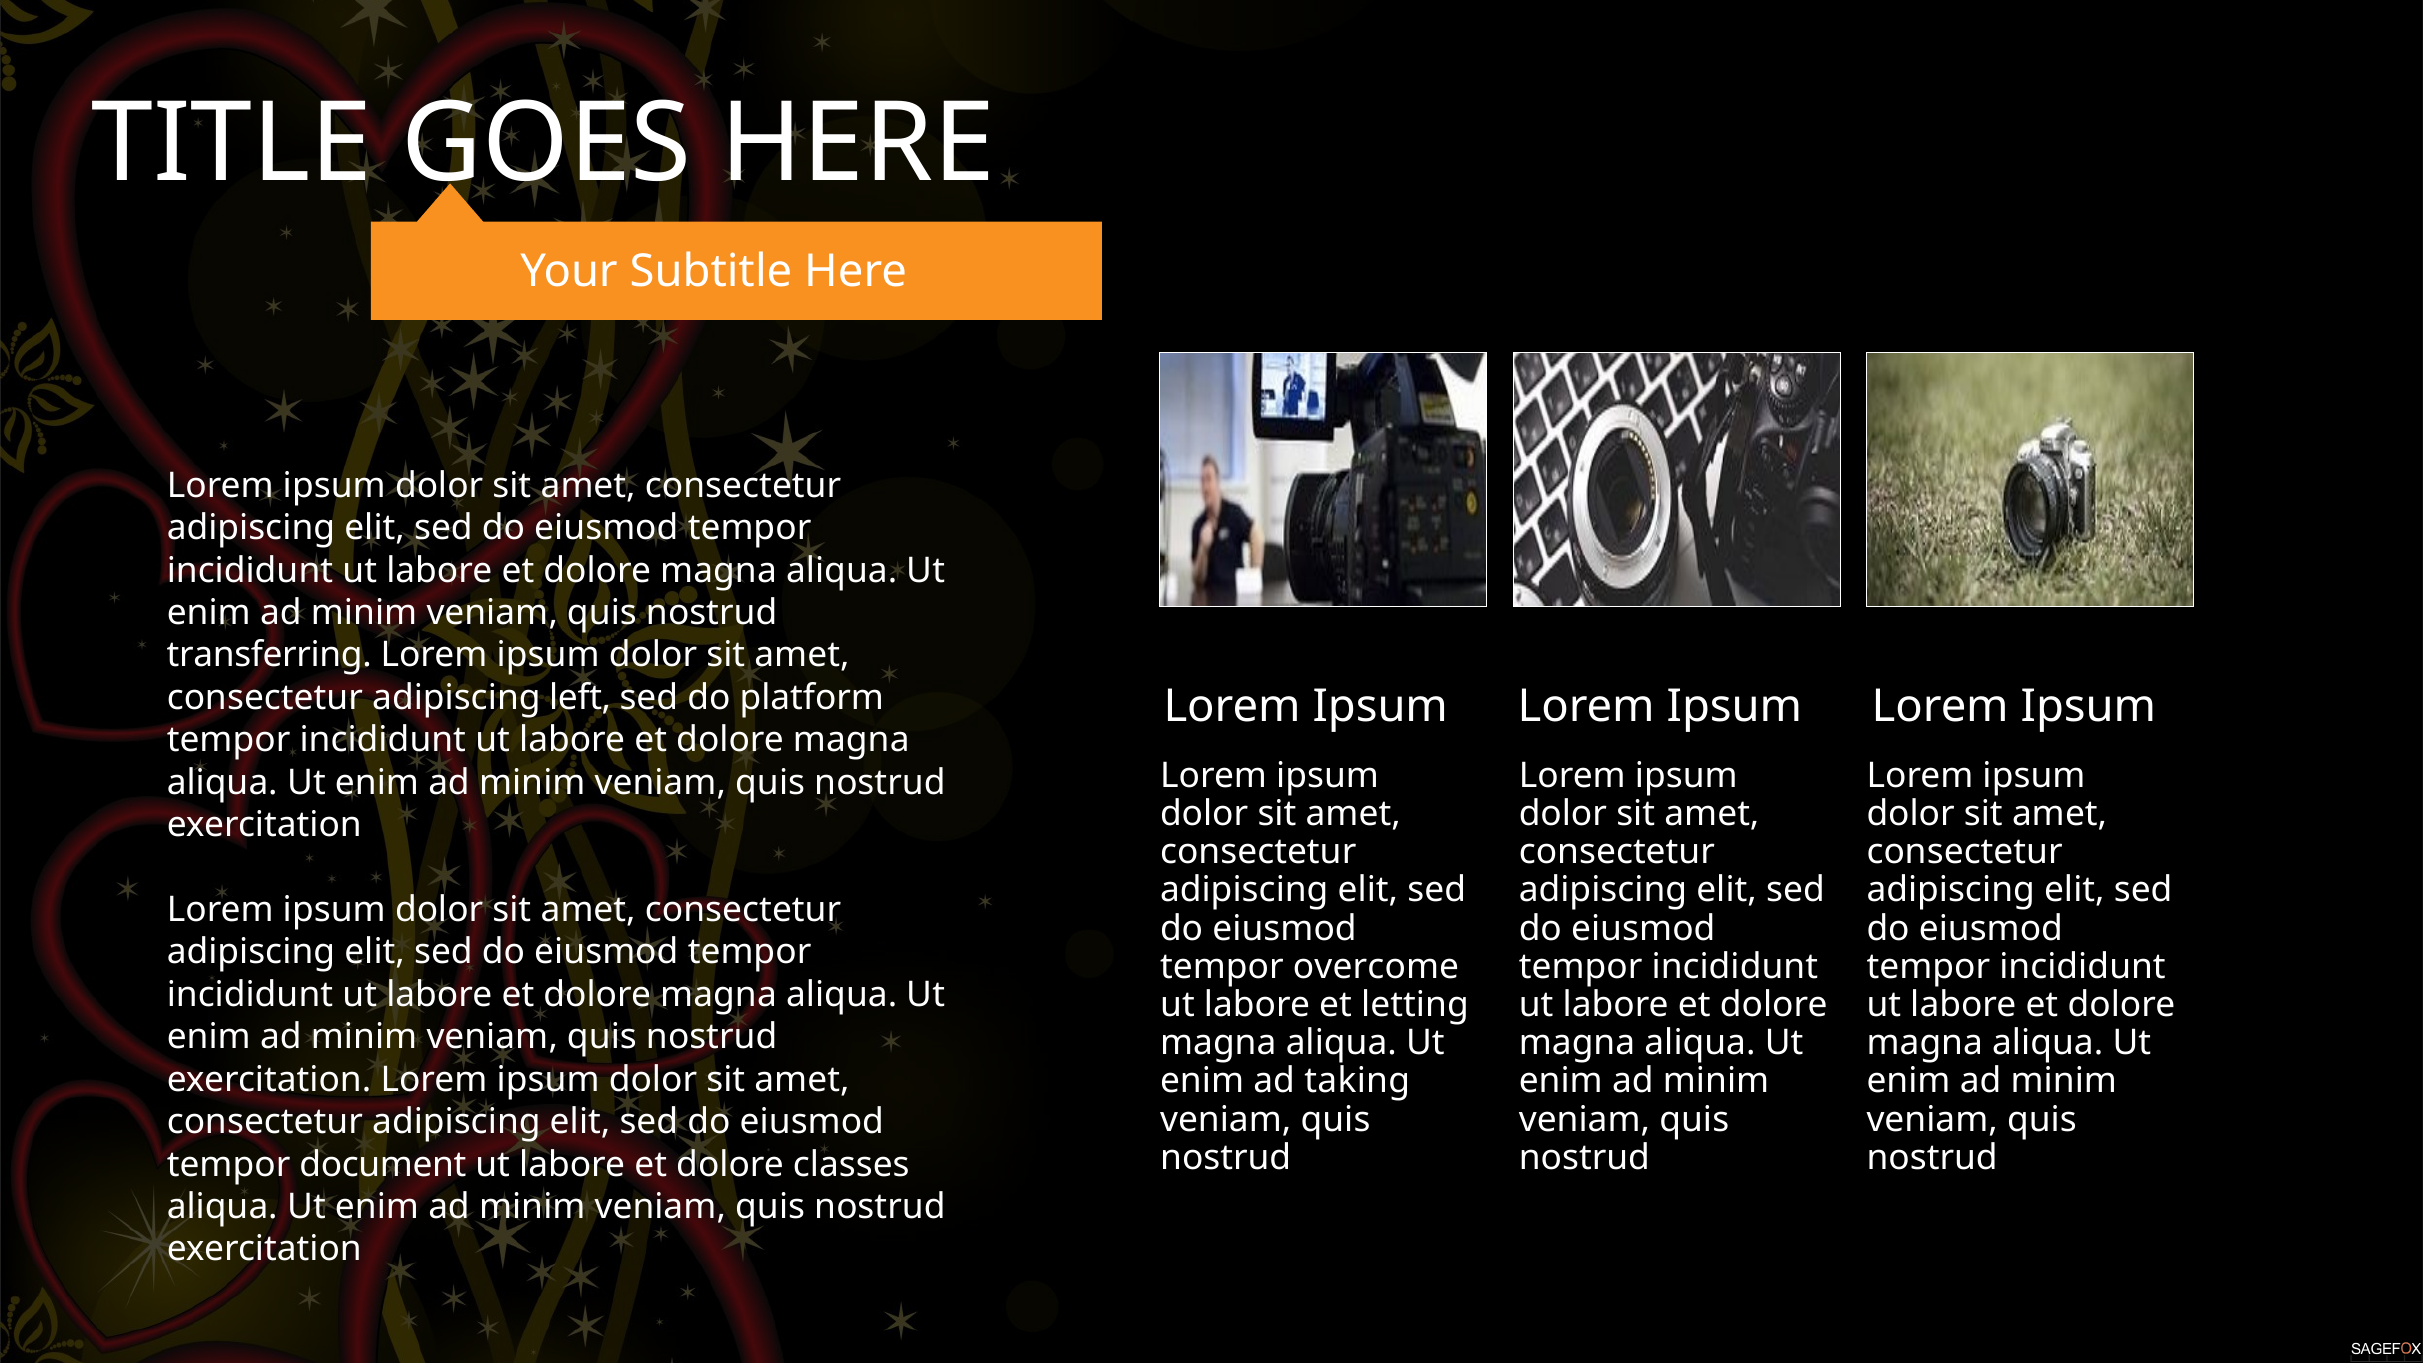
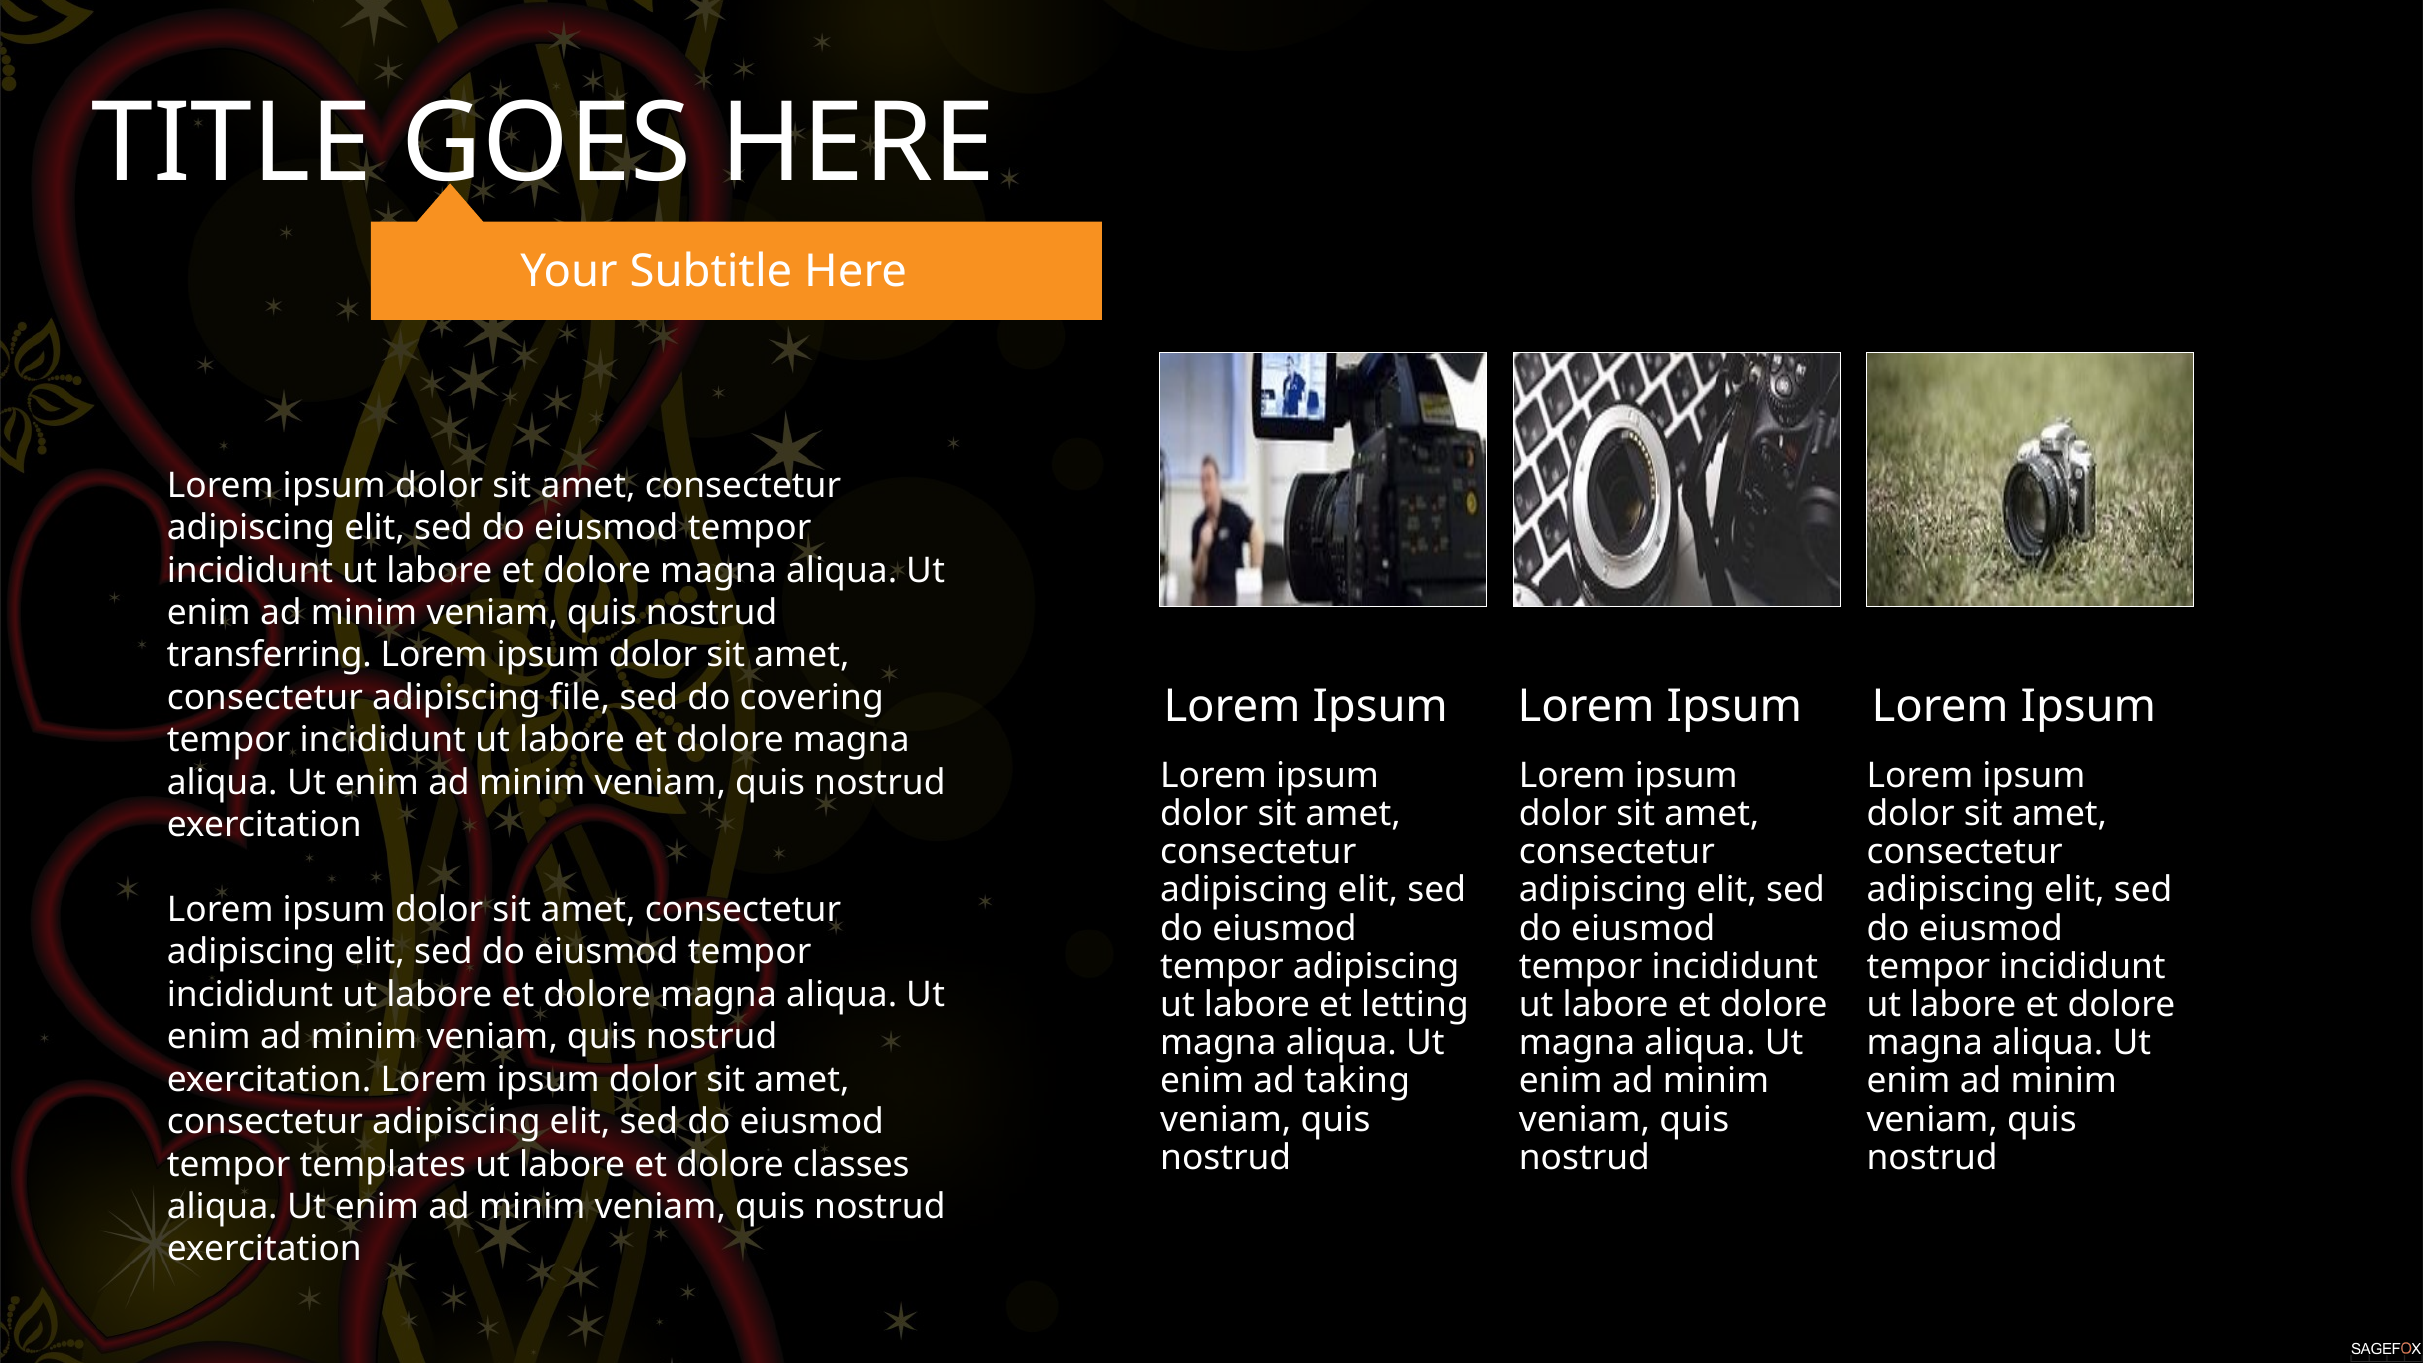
left: left -> file (580, 698)
platform: platform -> covering (812, 698)
tempor overcome: overcome -> adipiscing (1376, 966)
document: document -> templates (383, 1164)
